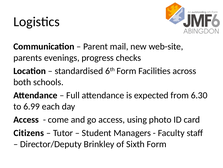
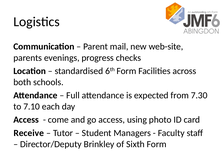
6.30: 6.30 -> 7.30 (199, 95)
6.99: 6.99 -> 7.10 (32, 106)
Citizens: Citizens -> Receive (29, 132)
